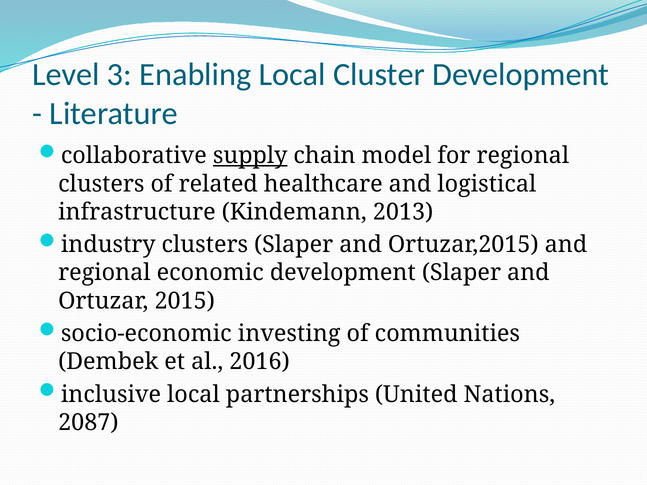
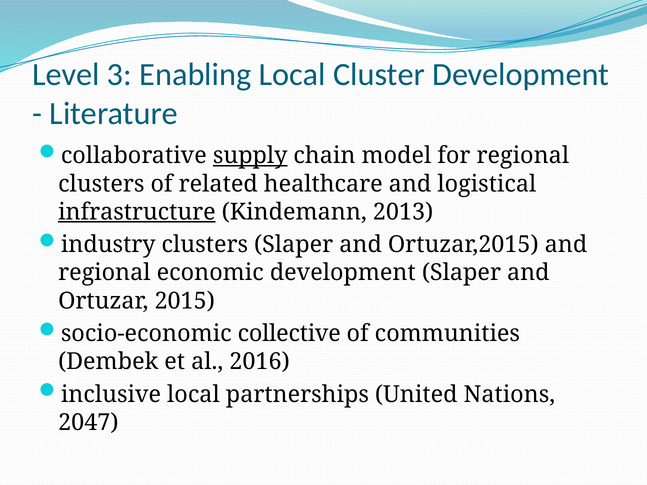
infrastructure underline: none -> present (137, 212)
investing: investing -> collective (289, 334)
2087: 2087 -> 2047 (88, 423)
